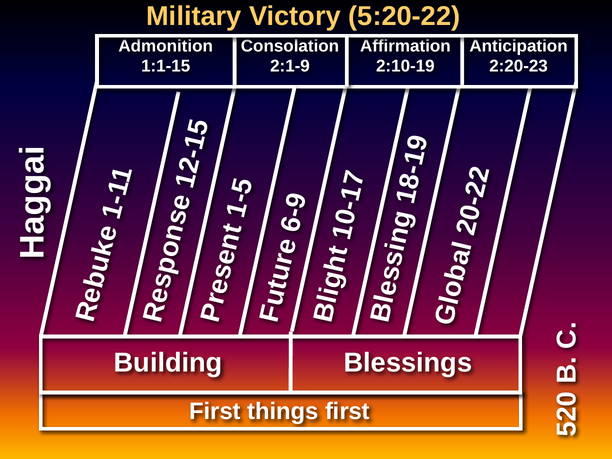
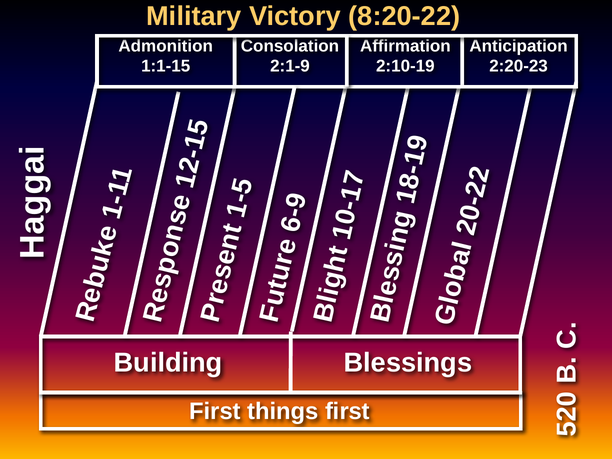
5:20-22: 5:20-22 -> 8:20-22 (404, 16)
